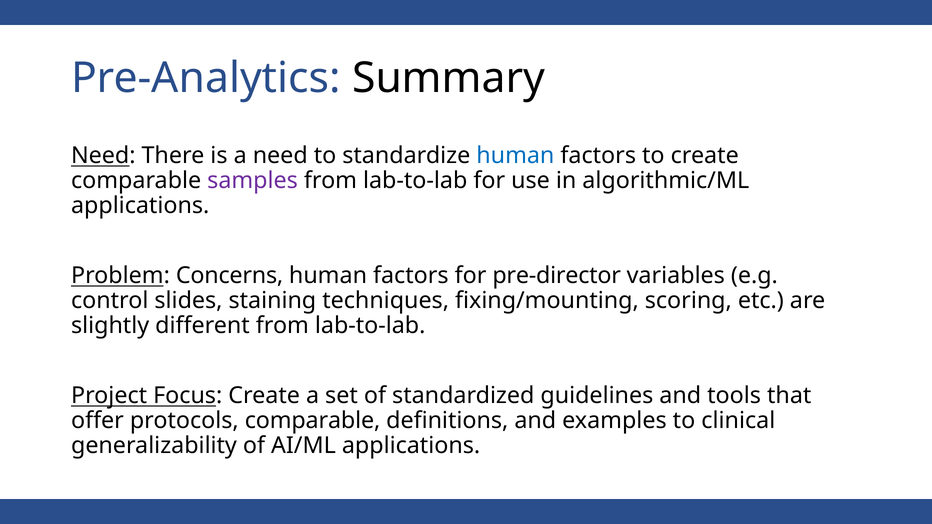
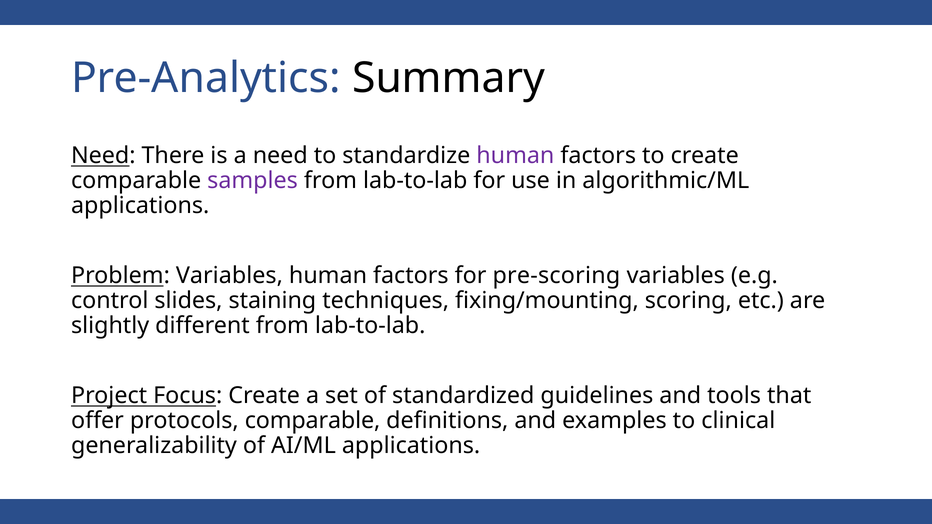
human colour: blue -> purple (515, 155)
Problem Concerns: Concerns -> Variables (229, 276)
pre-director: pre-director -> pre-scoring (556, 276)
